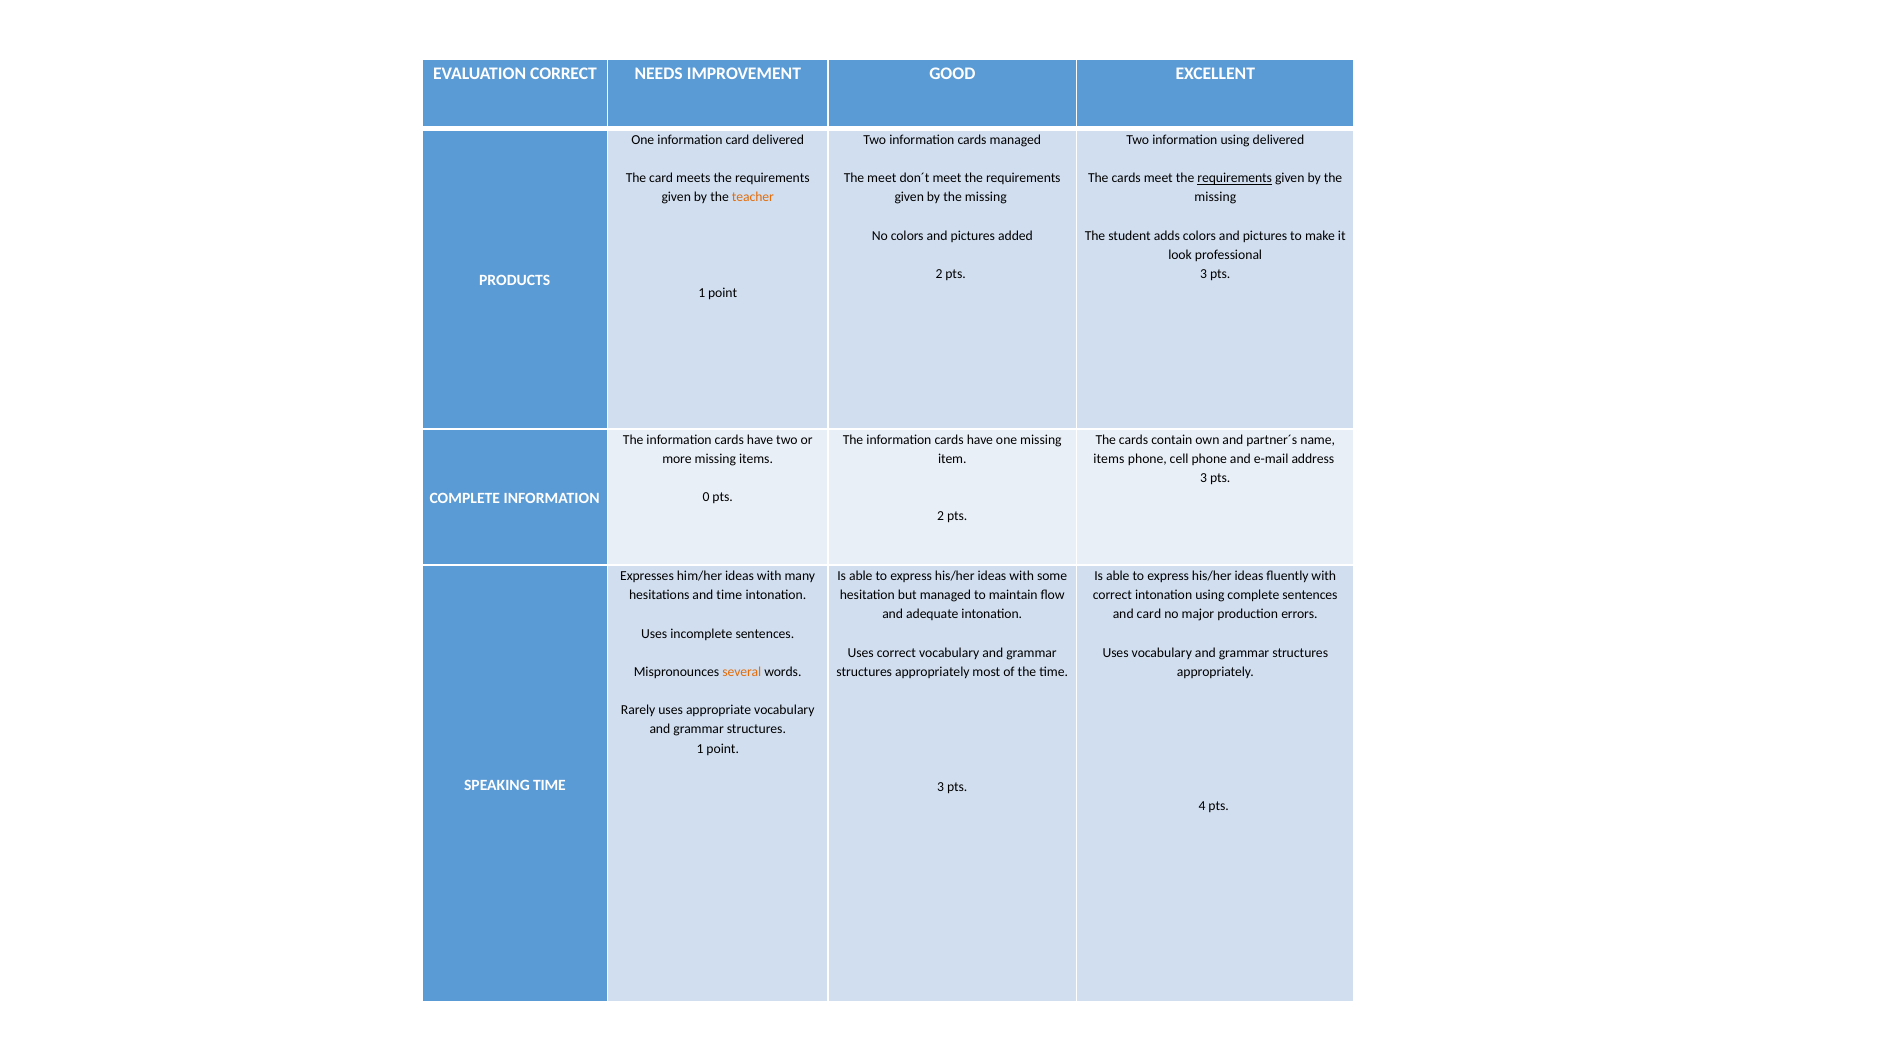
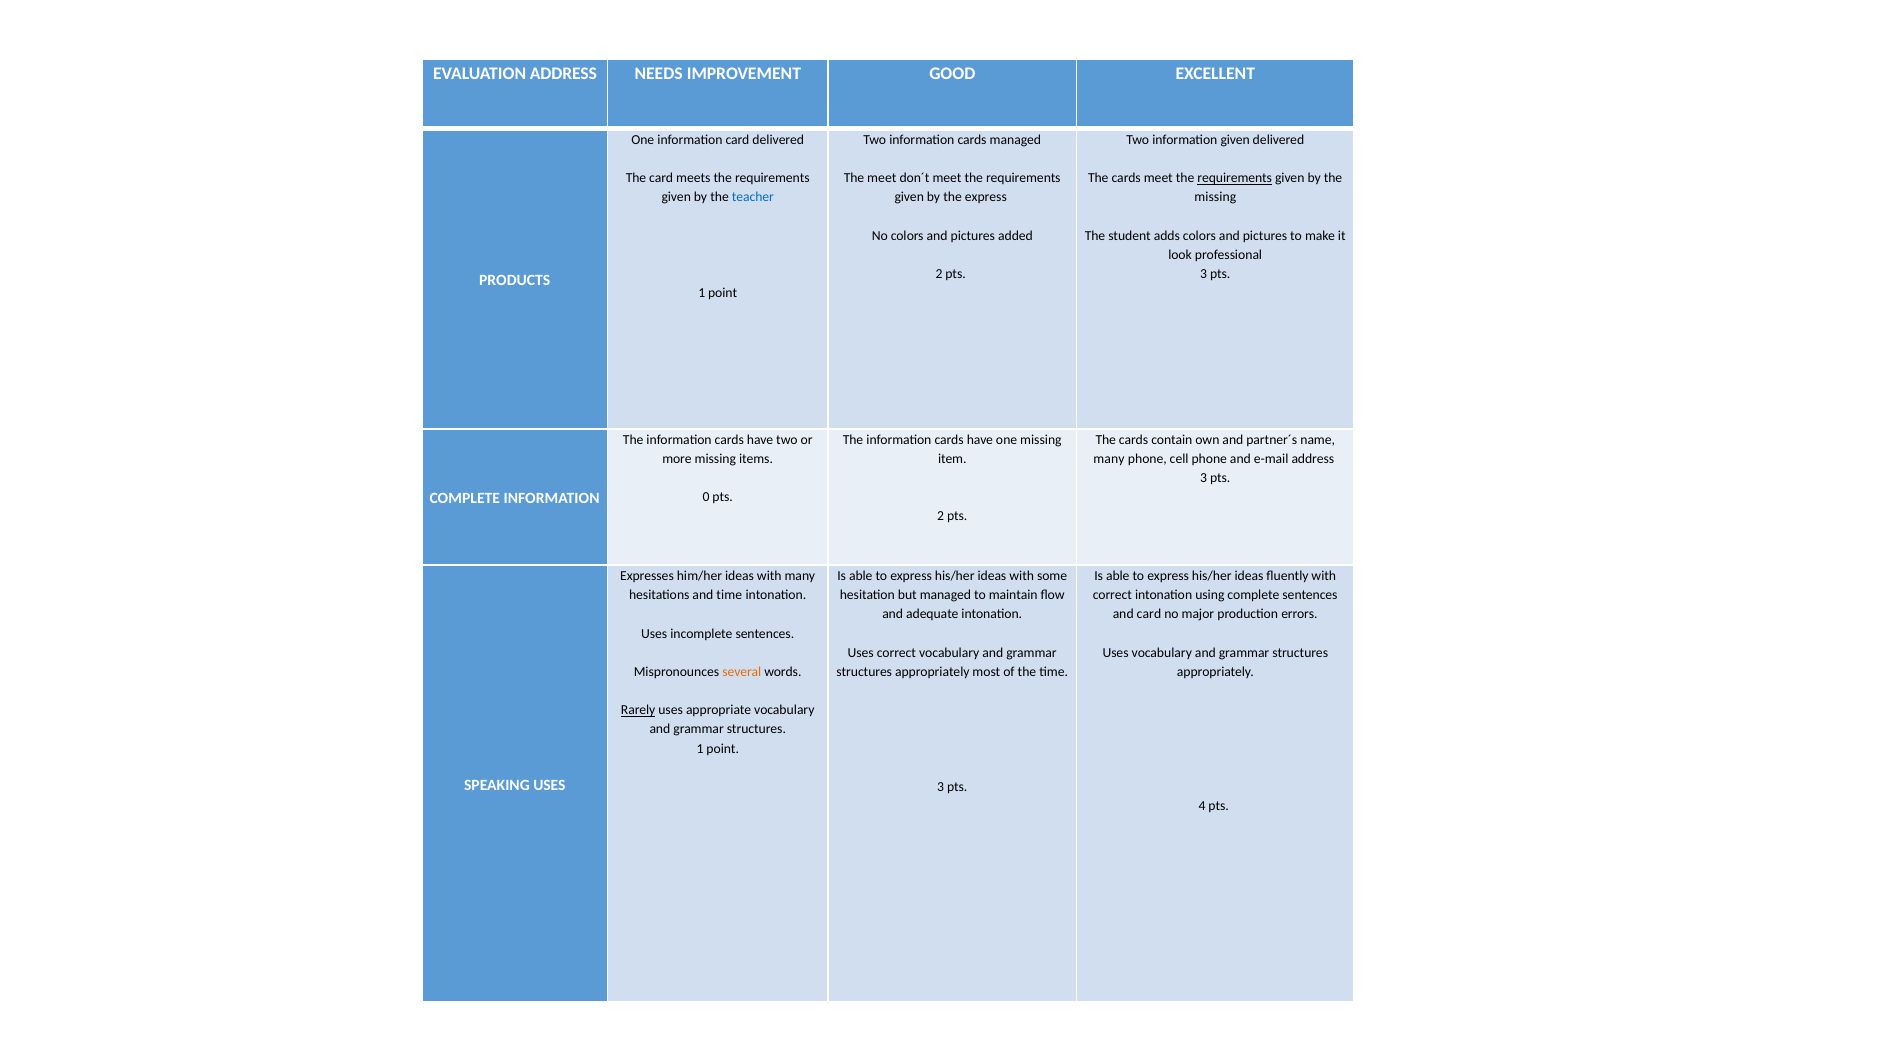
EVALUATION CORRECT: CORRECT -> ADDRESS (563, 73)
information using: using -> given (1235, 140)
teacher colour: orange -> blue (753, 197)
missing: missing -> express (986, 197)
items: items -> many (1109, 459)
Rarely underline: none -> present (638, 710)
SPEAKING TIME: TIME -> USES (549, 785)
